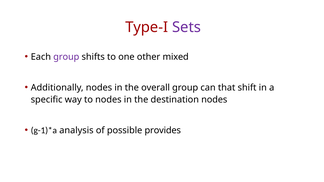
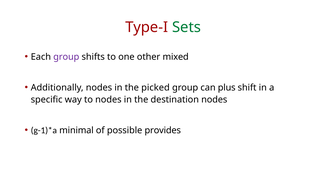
Sets colour: purple -> green (187, 27)
overall: overall -> picked (155, 88)
that: that -> plus (227, 88)
analysis: analysis -> minimal (76, 131)
